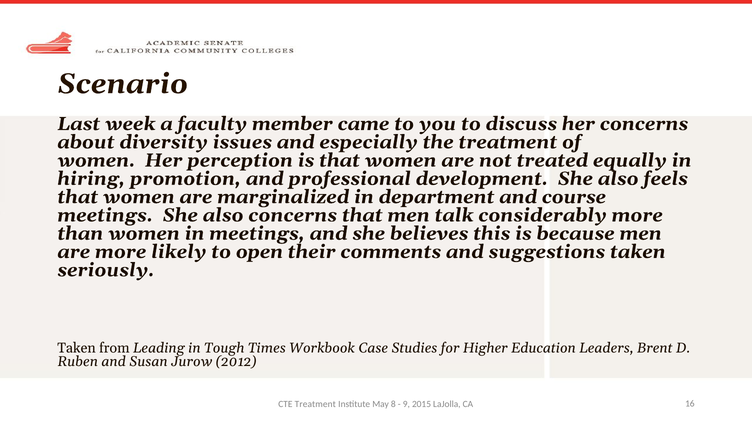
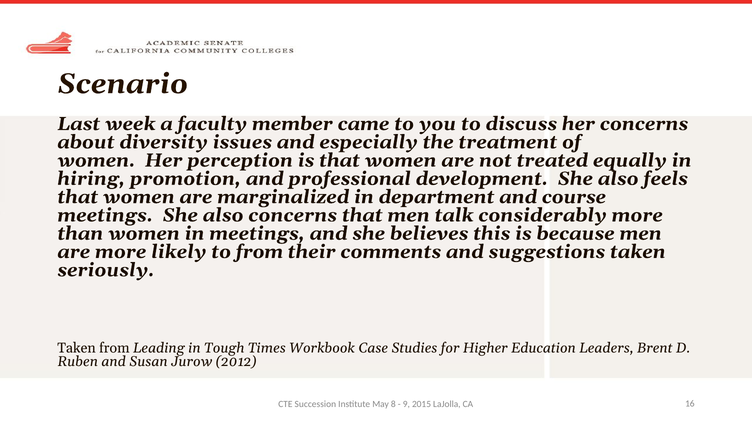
to open: open -> from (259, 252)
CTE Treatment: Treatment -> Succession (315, 404)
